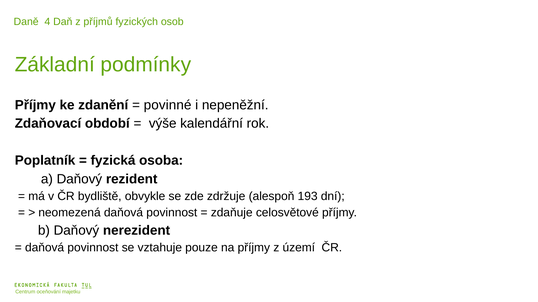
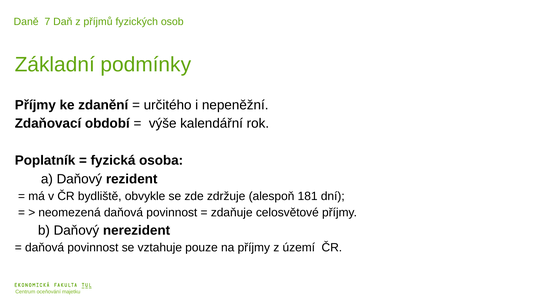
4: 4 -> 7 (47, 22)
povinné: povinné -> určitého (168, 105)
193: 193 -> 181 (308, 197)
